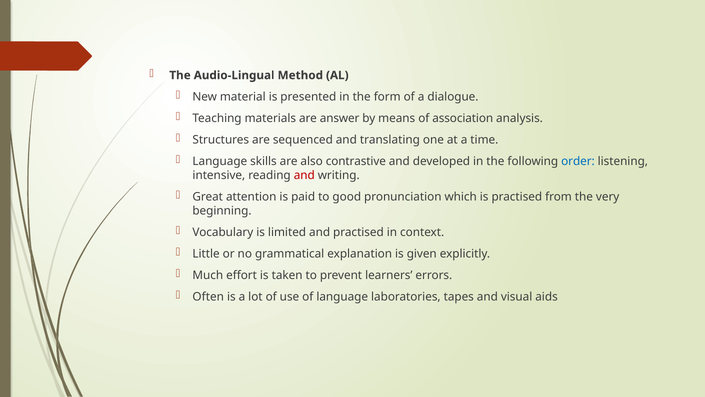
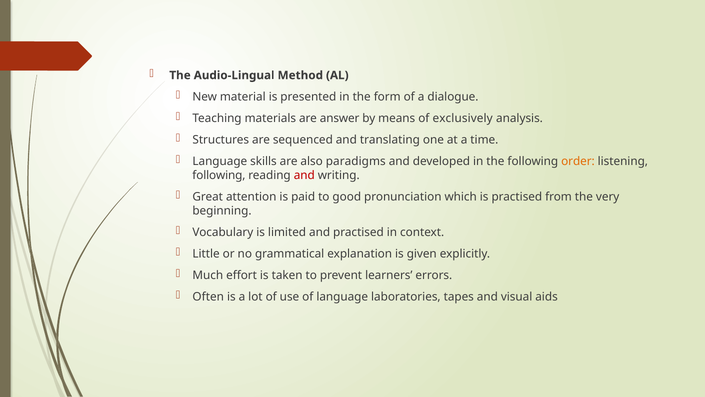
association: association -> exclusively (463, 118)
contrastive: contrastive -> paradigms (356, 161)
order colour: blue -> orange (578, 161)
intensive: intensive -> following (219, 175)
